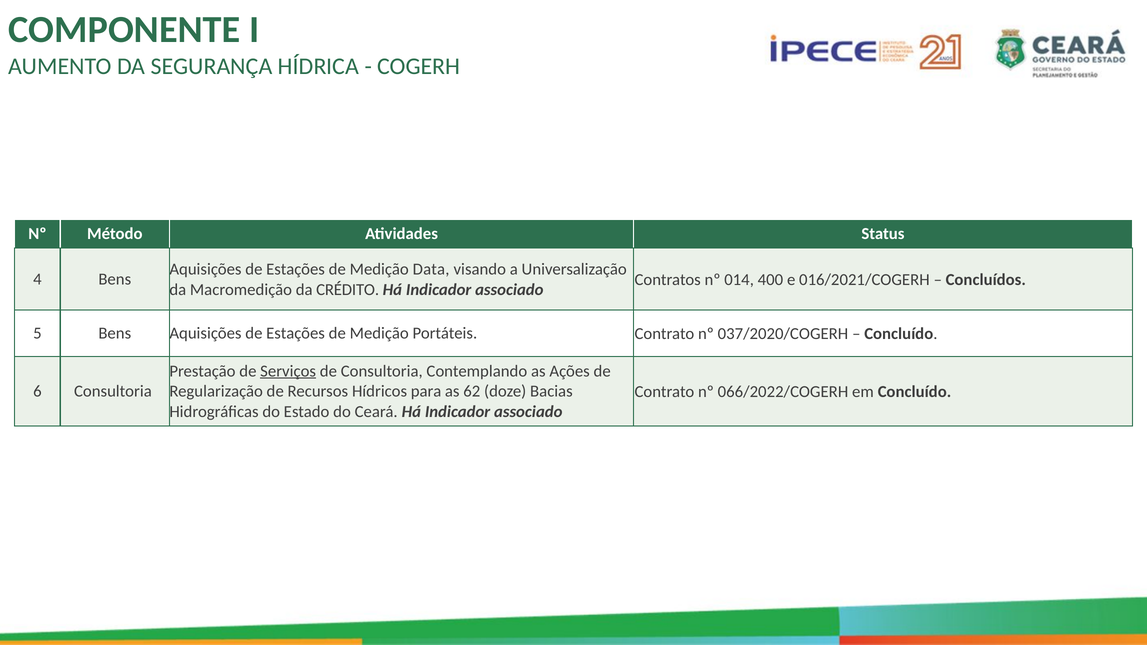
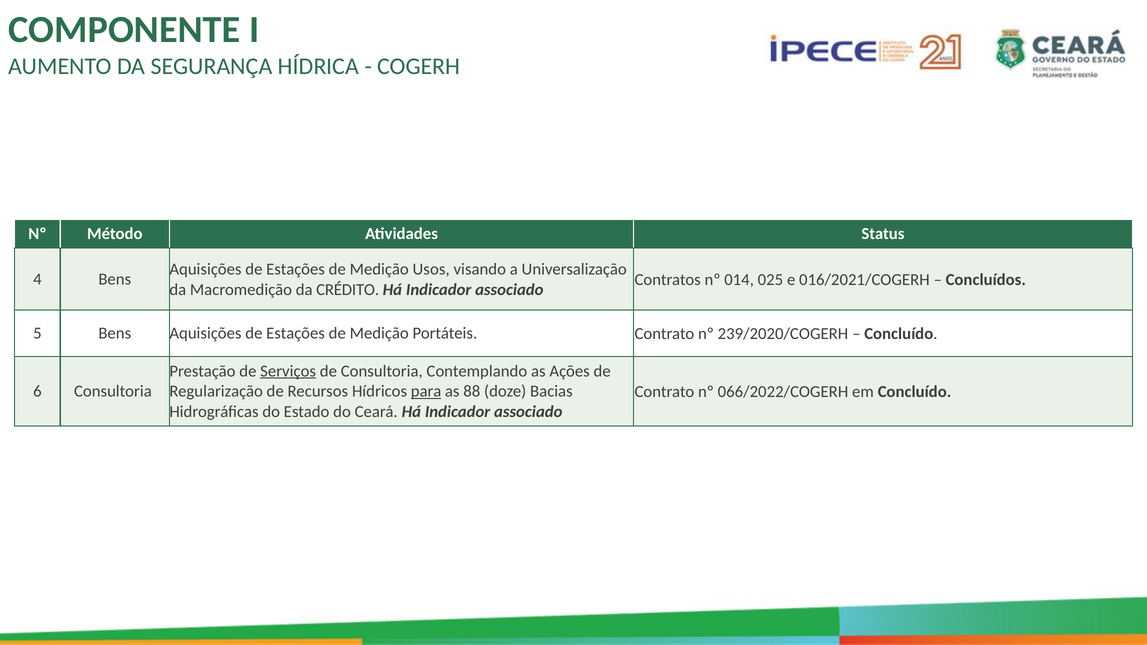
Data: Data -> Usos (431, 269)
400: 400 -> 025 (770, 280)
037/2020/COGERH: 037/2020/COGERH -> 239/2020/COGERH (783, 334)
para underline: none -> present (426, 391)
62: 62 -> 88 (472, 391)
